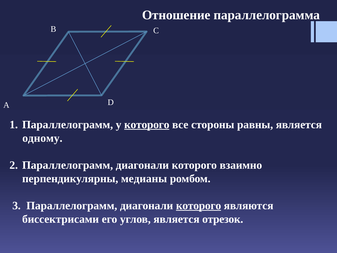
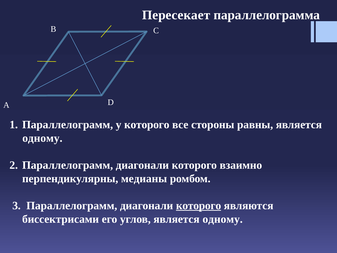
Отношение: Отношение -> Пересекает (176, 15)
которого underline: present -> none (147, 124)
углов является отрезок: отрезок -> одному (223, 219)
